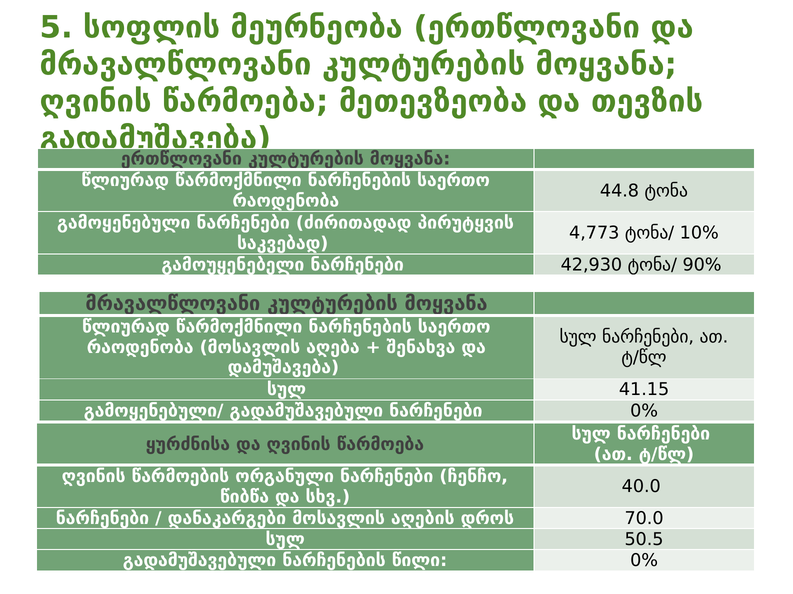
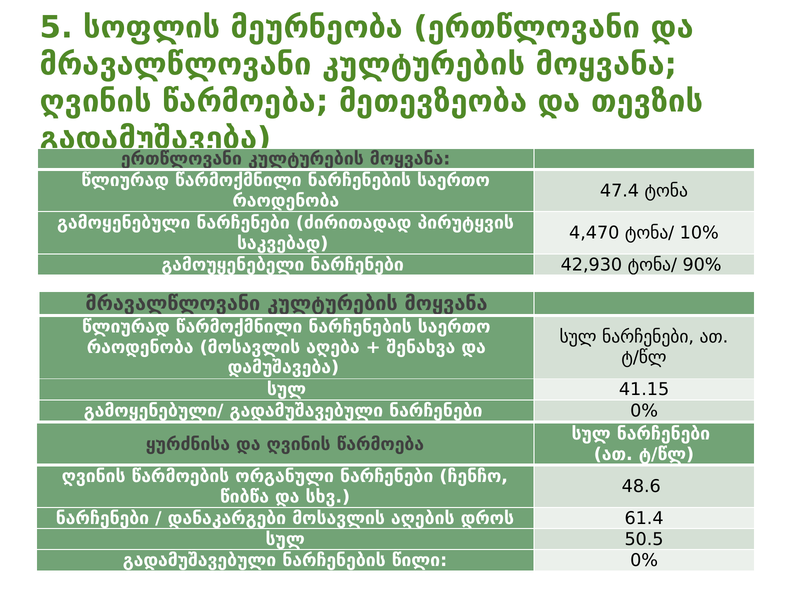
44.8: 44.8 -> 47.4 (620, 191)
4,773: 4,773 -> 4,470 (594, 233)
40.0: 40.0 -> 48.6 (641, 487)
70.0: 70.0 -> 61.4 (644, 519)
